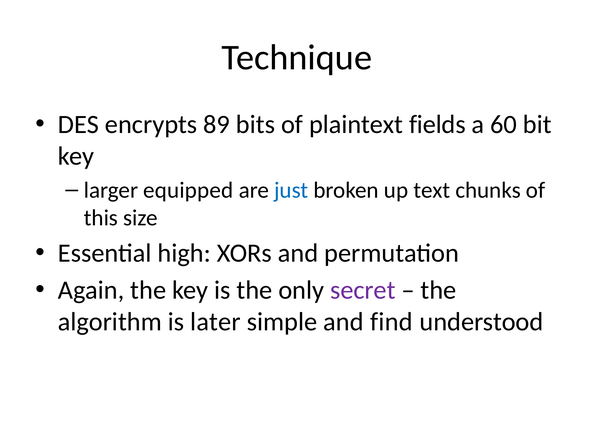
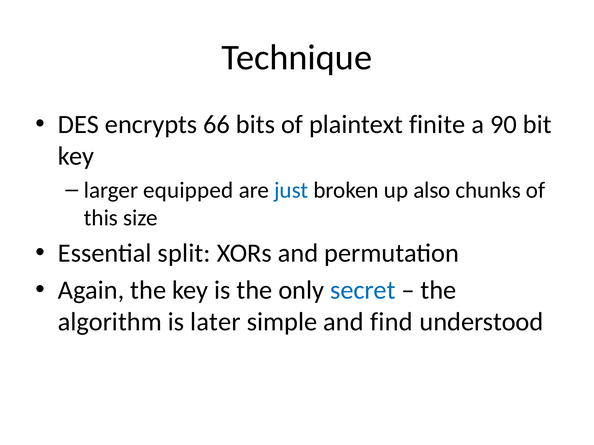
89: 89 -> 66 (217, 125)
fields: fields -> finite (437, 125)
60: 60 -> 90 (503, 125)
text: text -> also (432, 190)
high: high -> split (184, 253)
secret colour: purple -> blue (363, 290)
